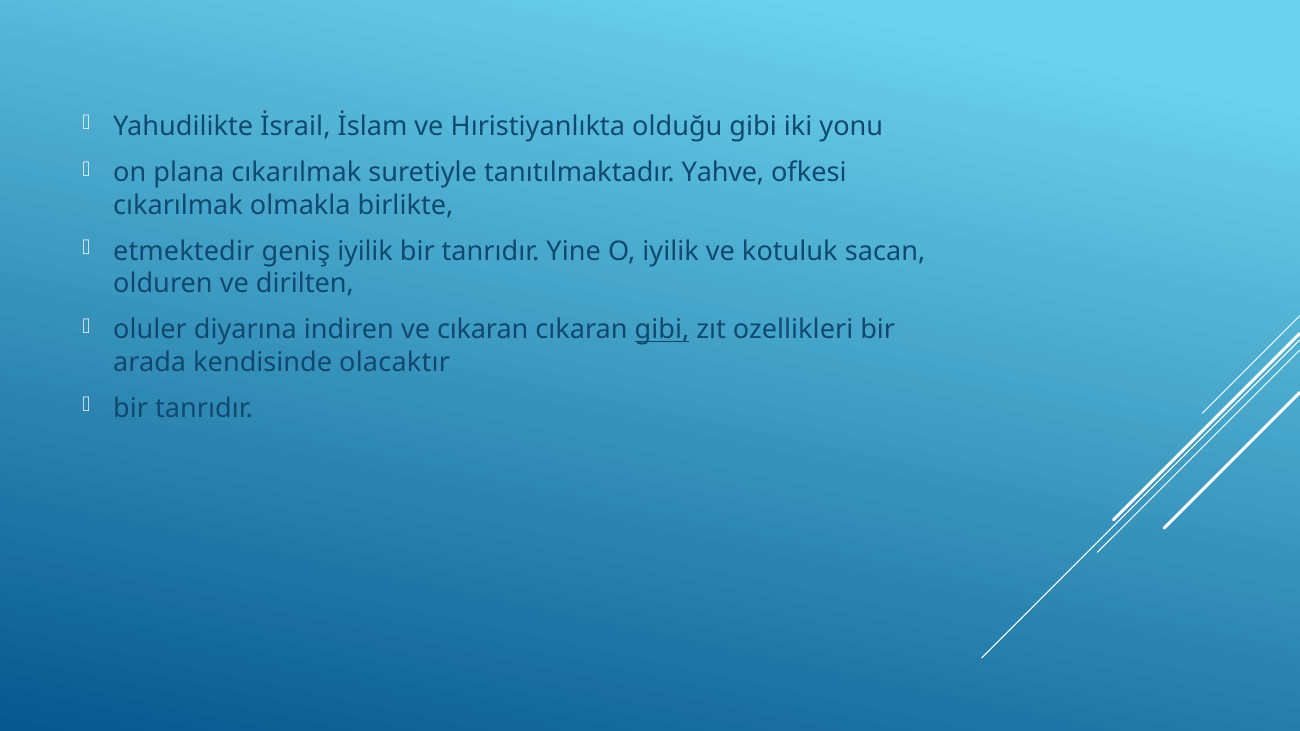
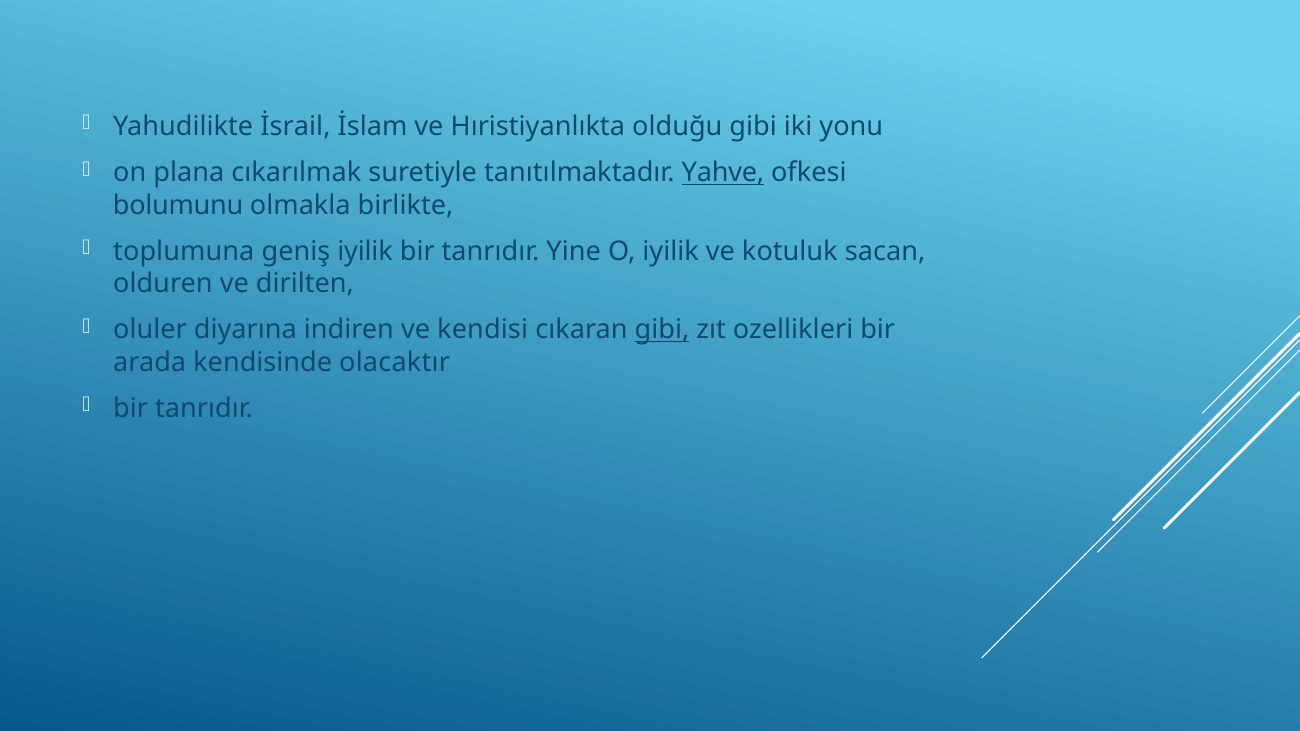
Yahve underline: none -> present (723, 173)
cıkarılmak: cıkarılmak -> bolumunu (178, 205)
etmektedir: etmektedir -> toplumuna (184, 251)
ve cıkaran: cıkaran -> kendisi (483, 330)
